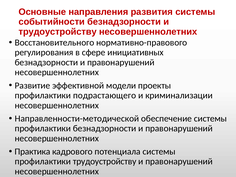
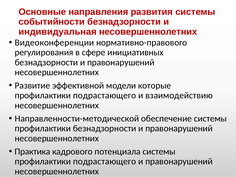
трудоустройству: трудоустройству -> индивидуальная (58, 32)
Восстановительного: Восстановительного -> Видеоконференции (54, 43)
проекты: проекты -> которые (155, 85)
криминализации: криминализации -> взаимодействию (179, 95)
трудоустройству: трудоустройству -> подрастающего (105, 161)
